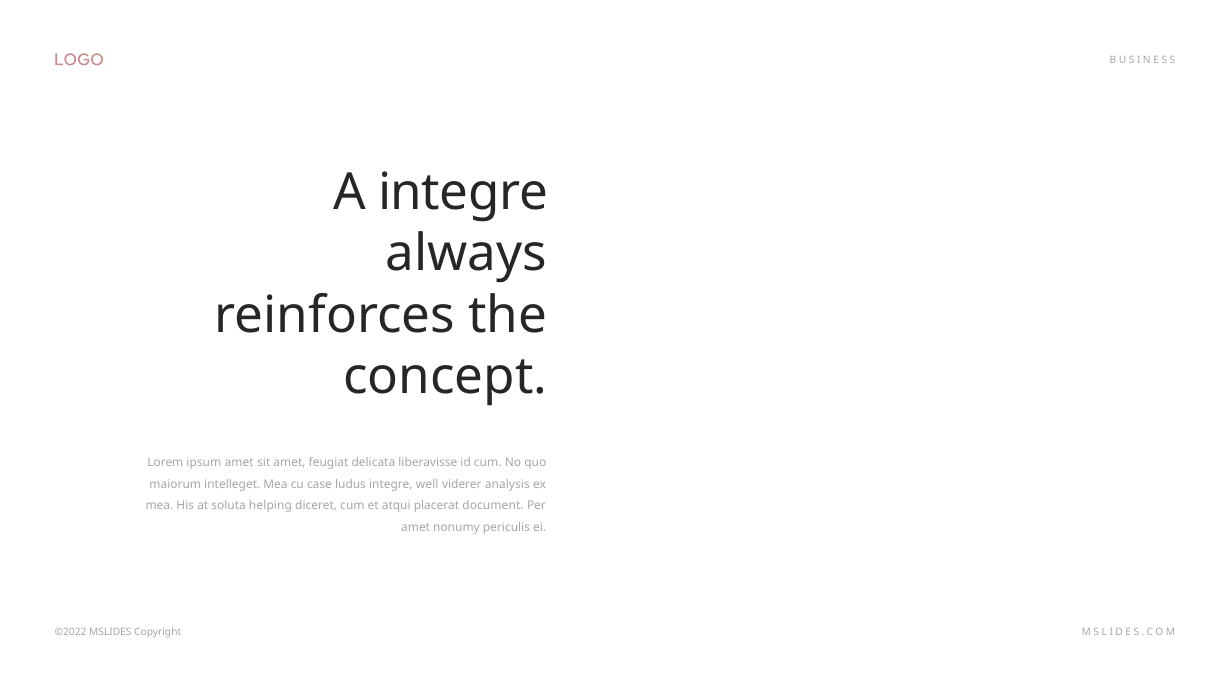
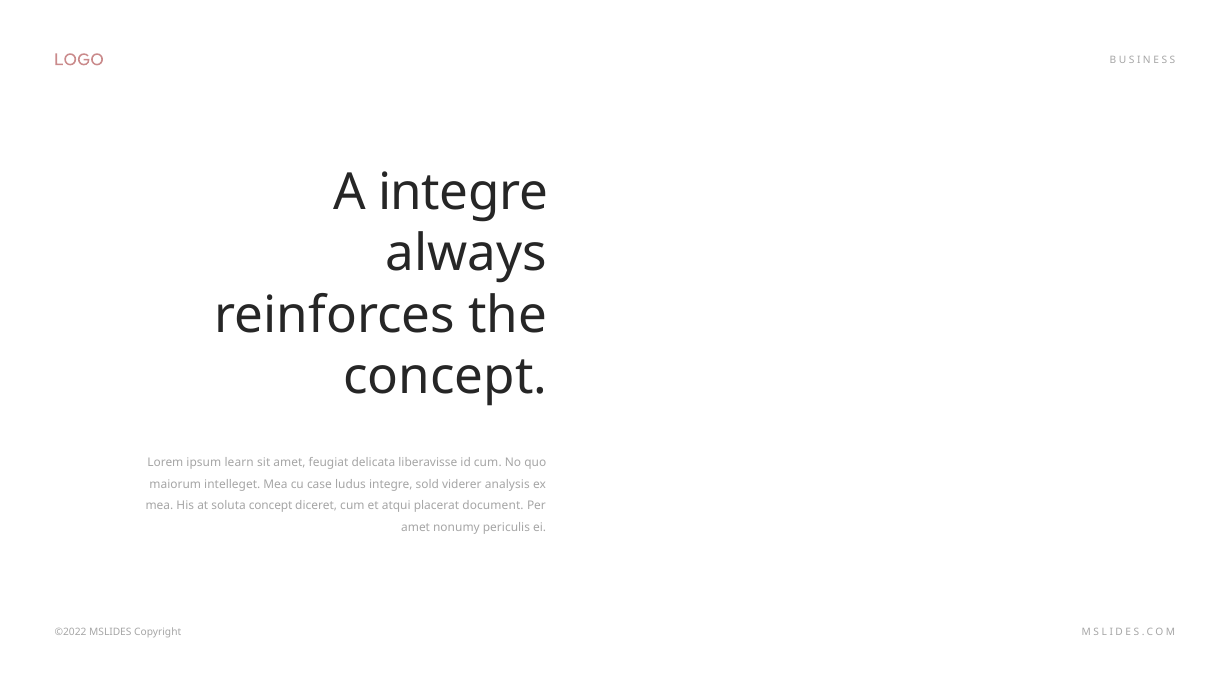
ipsum amet: amet -> learn (239, 463)
well: well -> sold (427, 484)
soluta helping: helping -> concept (271, 506)
